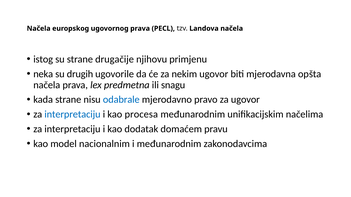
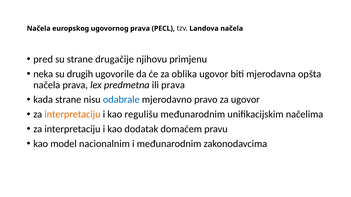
istog: istog -> pred (43, 59)
nekim: nekim -> oblika (184, 74)
ili snagu: snagu -> prava (173, 85)
interpretaciju colour: blue -> orange (72, 115)
procesa: procesa -> regulišu (141, 115)
